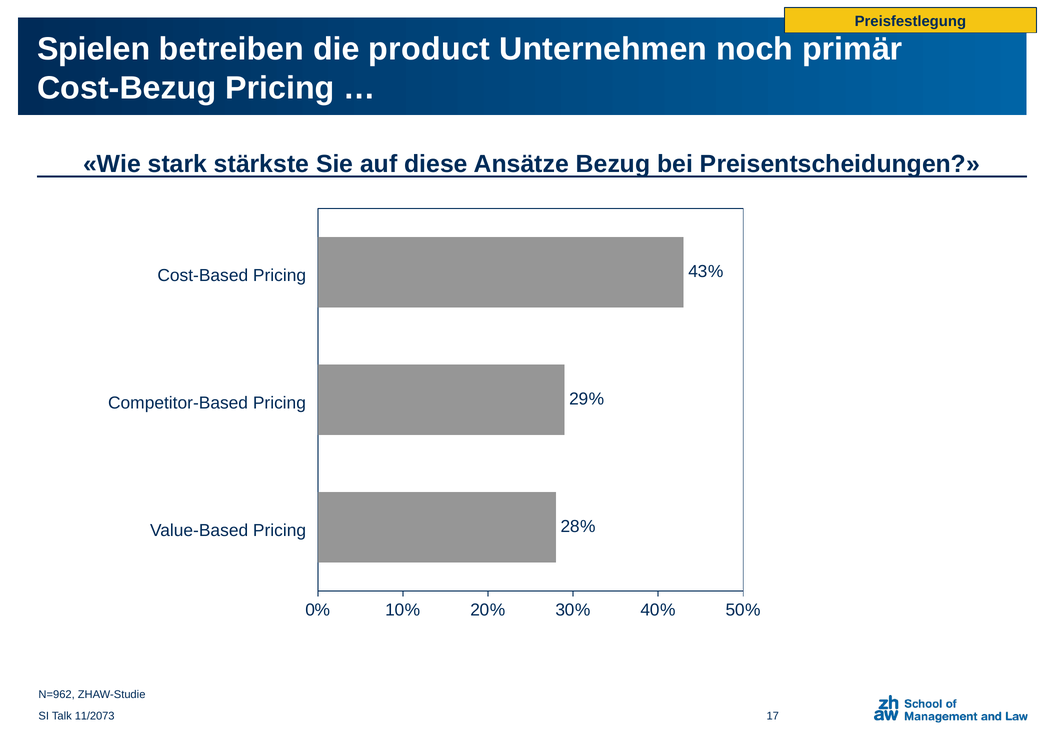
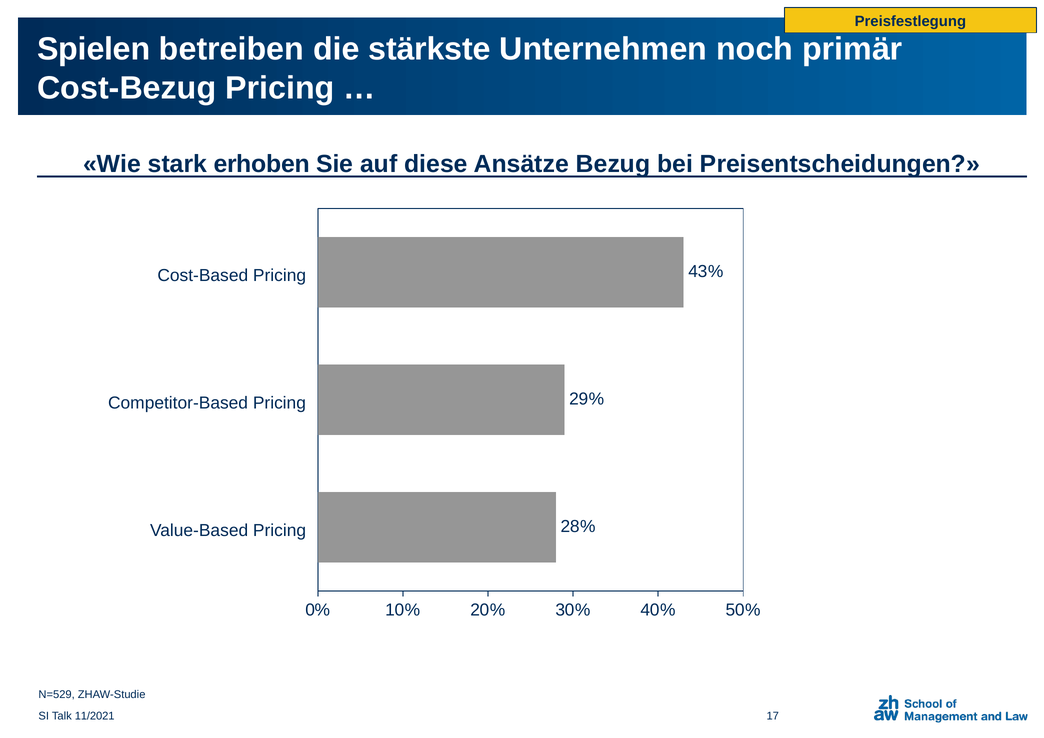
product: product -> stärkste (430, 49)
stärkste: stärkste -> erhoben (262, 164)
N=962: N=962 -> N=529 (57, 695)
11/2073: 11/2073 -> 11/2021 (95, 717)
